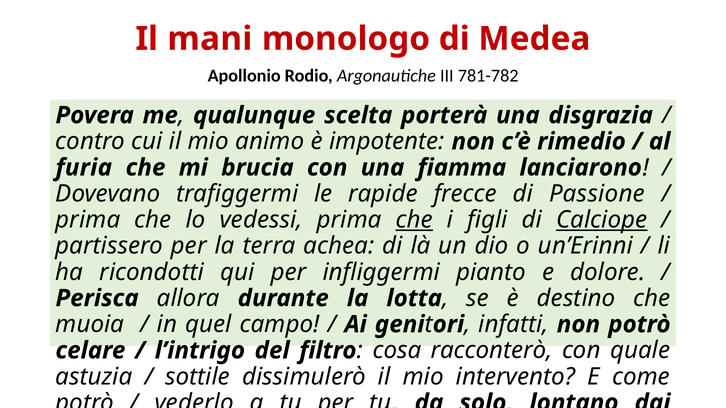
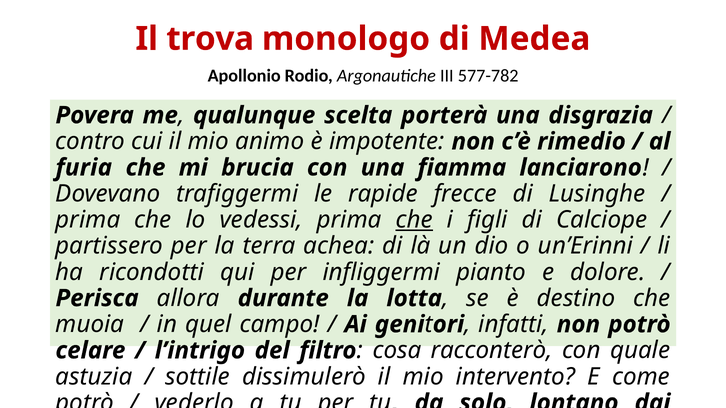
mani: mani -> trova (210, 39)
781-782: 781-782 -> 577-782 (488, 76)
Passione: Passione -> Lusinghe (597, 194)
Calciope underline: present -> none (602, 220)
